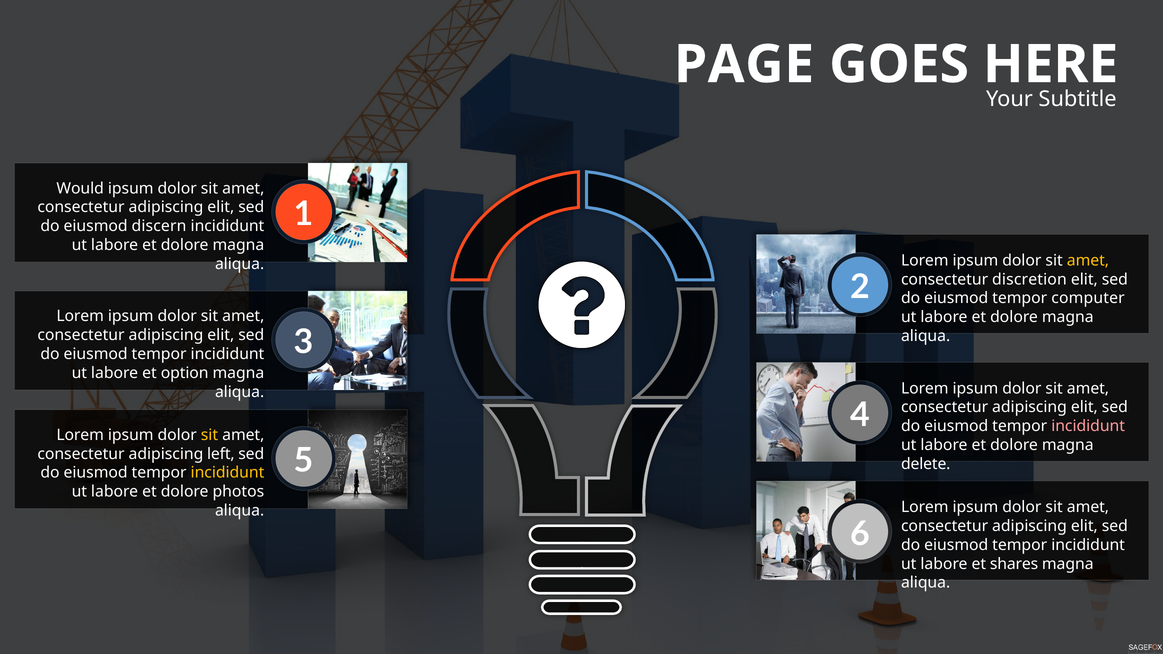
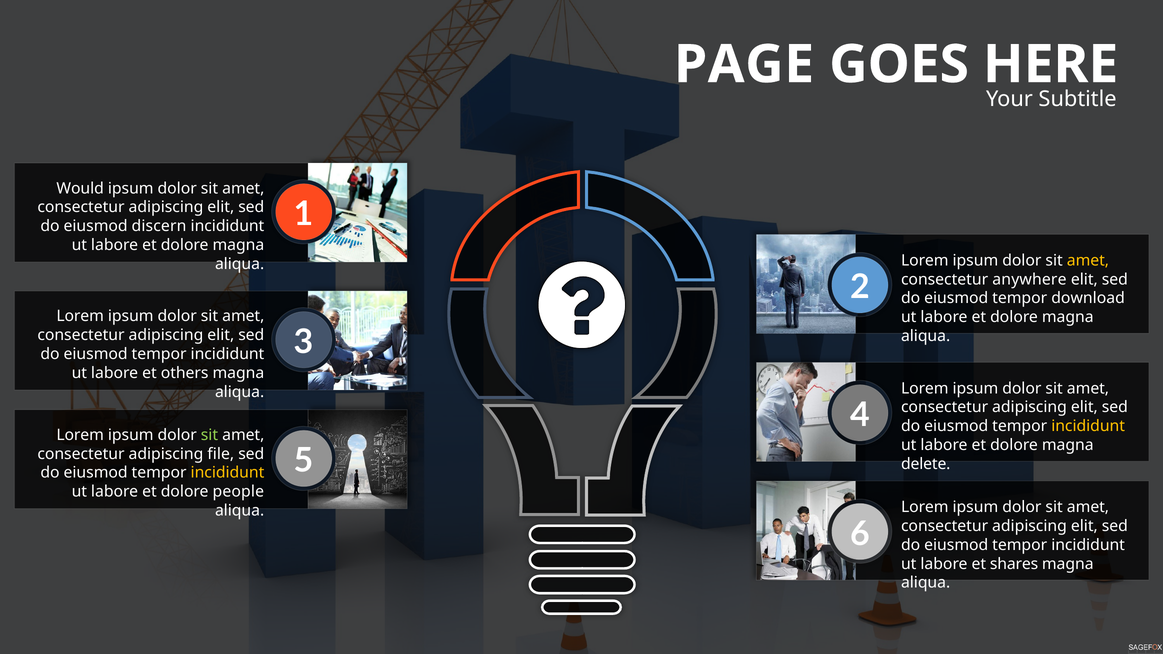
discretion: discretion -> anywhere (1029, 279)
computer: computer -> download (1088, 298)
option: option -> others (185, 373)
incididunt colour: pink -> yellow (1088, 426)
sit colour: yellow -> light green (209, 435)
left: left -> file (221, 454)
photos: photos -> people (238, 492)
